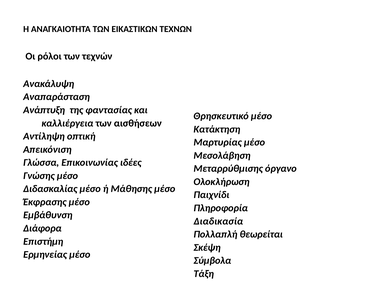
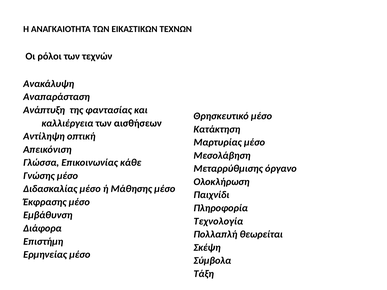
ιδέες: ιδέες -> κάθε (131, 163)
Διαδικασία: Διαδικασία -> Τεχνολογία (218, 221)
